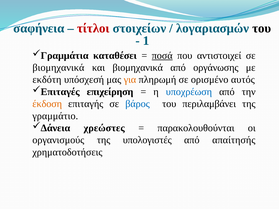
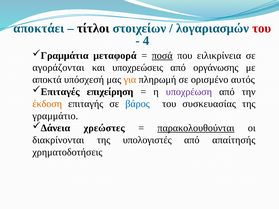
σαφήνεια: σαφήνεια -> αποκτάει (39, 28)
τίτλοι colour: red -> black (93, 28)
του colour: black -> red (262, 28)
1: 1 -> 4 (146, 41)
καταθέσει: καταθέσει -> μεταφορά (115, 56)
αντιστοιχεί: αντιστοιχεί -> ειλικρίνεια (219, 56)
βιομηχανικά: βιομηχανικά -> αγοράζονται (58, 68)
και βιομηχανικά: βιομηχανικά -> υποχρεώσεις (138, 68)
εκδότη: εκδότη -> αποκτά (47, 80)
υποχρέωση colour: blue -> purple (189, 92)
περιλαμβάνει: περιλαμβάνει -> συσκευασίας (209, 104)
παρακολουθούνται underline: none -> present (196, 128)
οργανισμούς: οργανισμούς -> διακρίνονται (58, 140)
